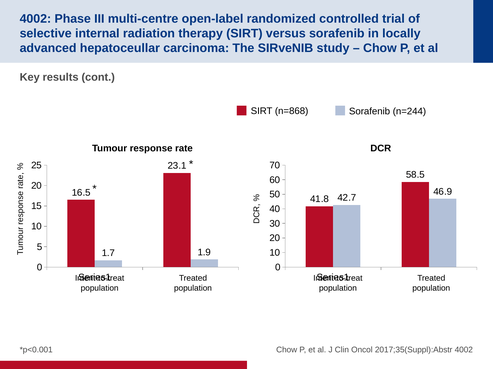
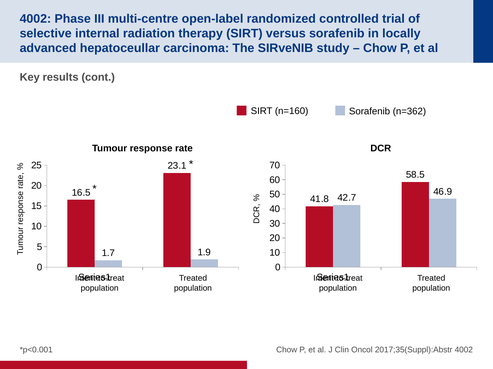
n=868: n=868 -> n=160 (292, 111)
n=244: n=244 -> n=362 (409, 112)
